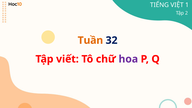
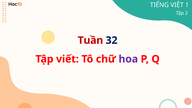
Tuần colour: orange -> red (90, 40)
